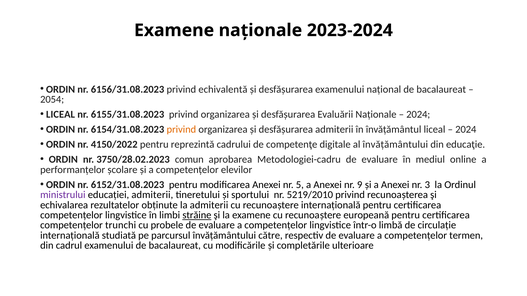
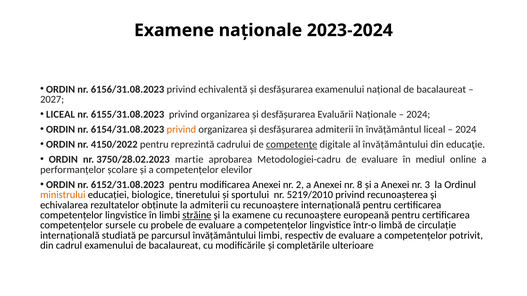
2054: 2054 -> 2027 (52, 100)
competenţe underline: none -> present (292, 145)
comun: comun -> martie (189, 160)
5: 5 -> 2 (300, 185)
9: 9 -> 8 (360, 185)
ministrului colour: purple -> orange (63, 195)
educației admiterii: admiterii -> biologice (152, 195)
trunchi: trunchi -> sursele (121, 225)
învățământului către: către -> limbi (270, 236)
termen: termen -> potrivit (466, 236)
